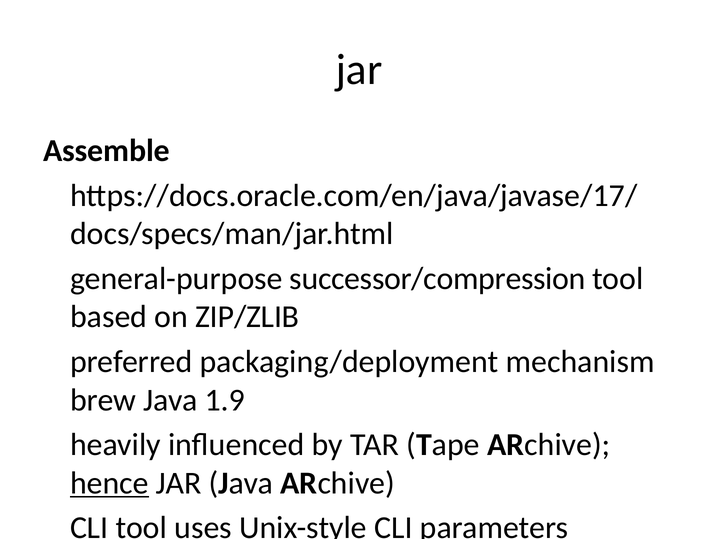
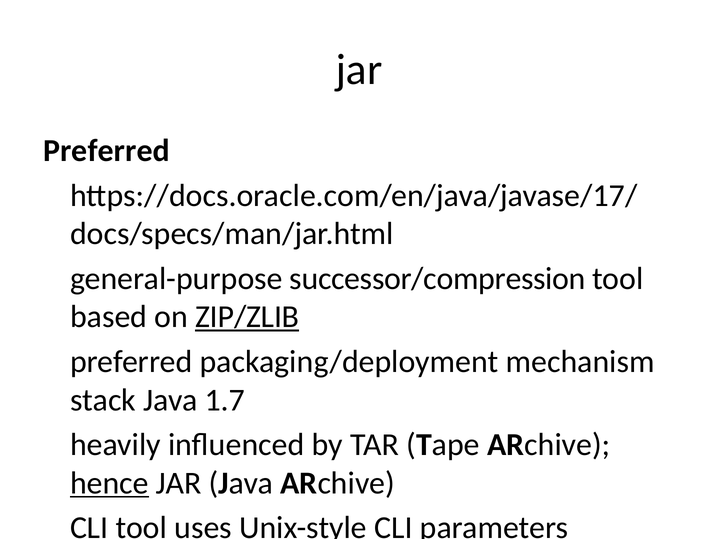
Assemble: Assemble -> Preferred (106, 151)
ZIP/ZLIB underline: none -> present (247, 317)
brew: brew -> stack (103, 400)
1.9: 1.9 -> 1.7 (225, 400)
